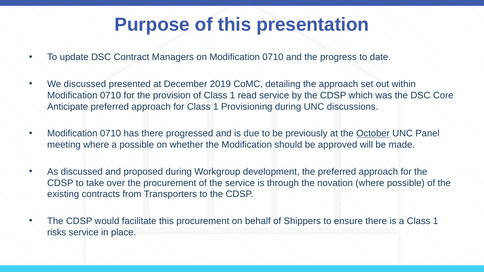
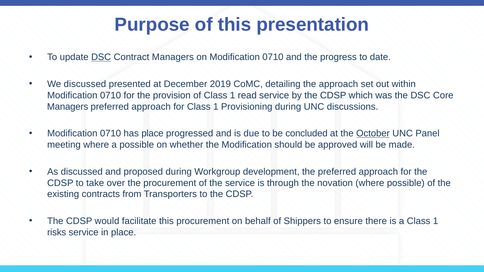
DSC underline: none -> present (101, 57)
Anticipate: Anticipate -> Managers (68, 107)
has there: there -> place (152, 134)
previously: previously -> concluded (307, 134)
